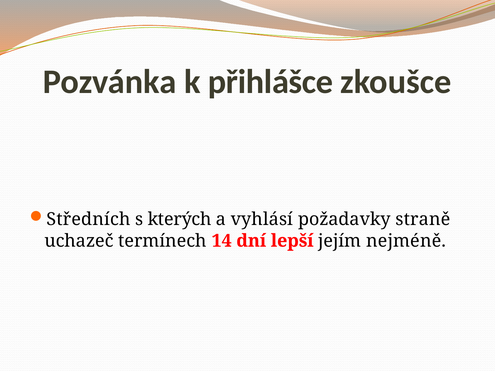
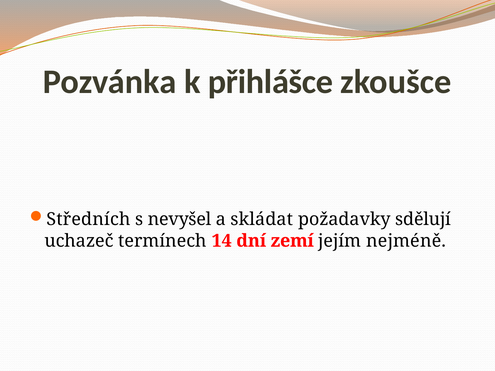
kterých: kterých -> nevyšel (180, 220)
vyhlásí: vyhlásí -> skládat (262, 220)
straně: straně -> sdělují (423, 220)
lepší: lepší -> zemí (292, 241)
